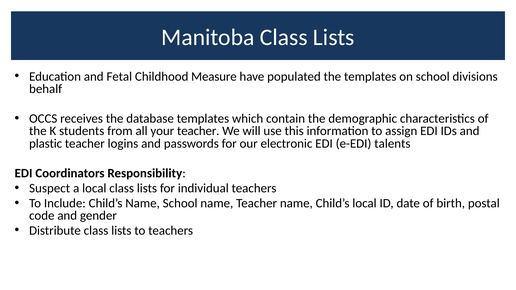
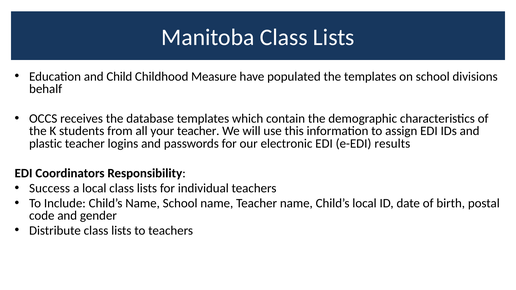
Fetal: Fetal -> Child (119, 76)
talents: talents -> results (392, 144)
Suspect: Suspect -> Success (50, 188)
